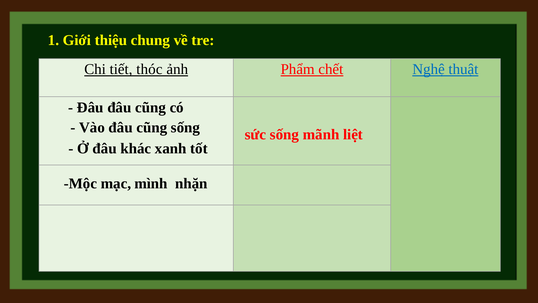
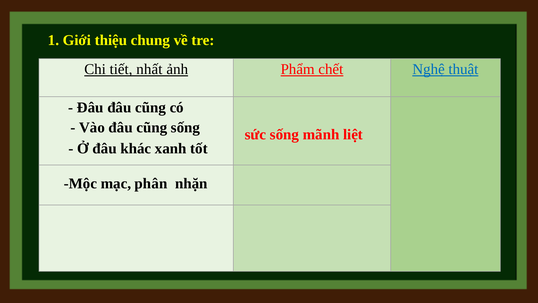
thóc: thóc -> nhất (149, 69)
mình: mình -> phân (151, 183)
